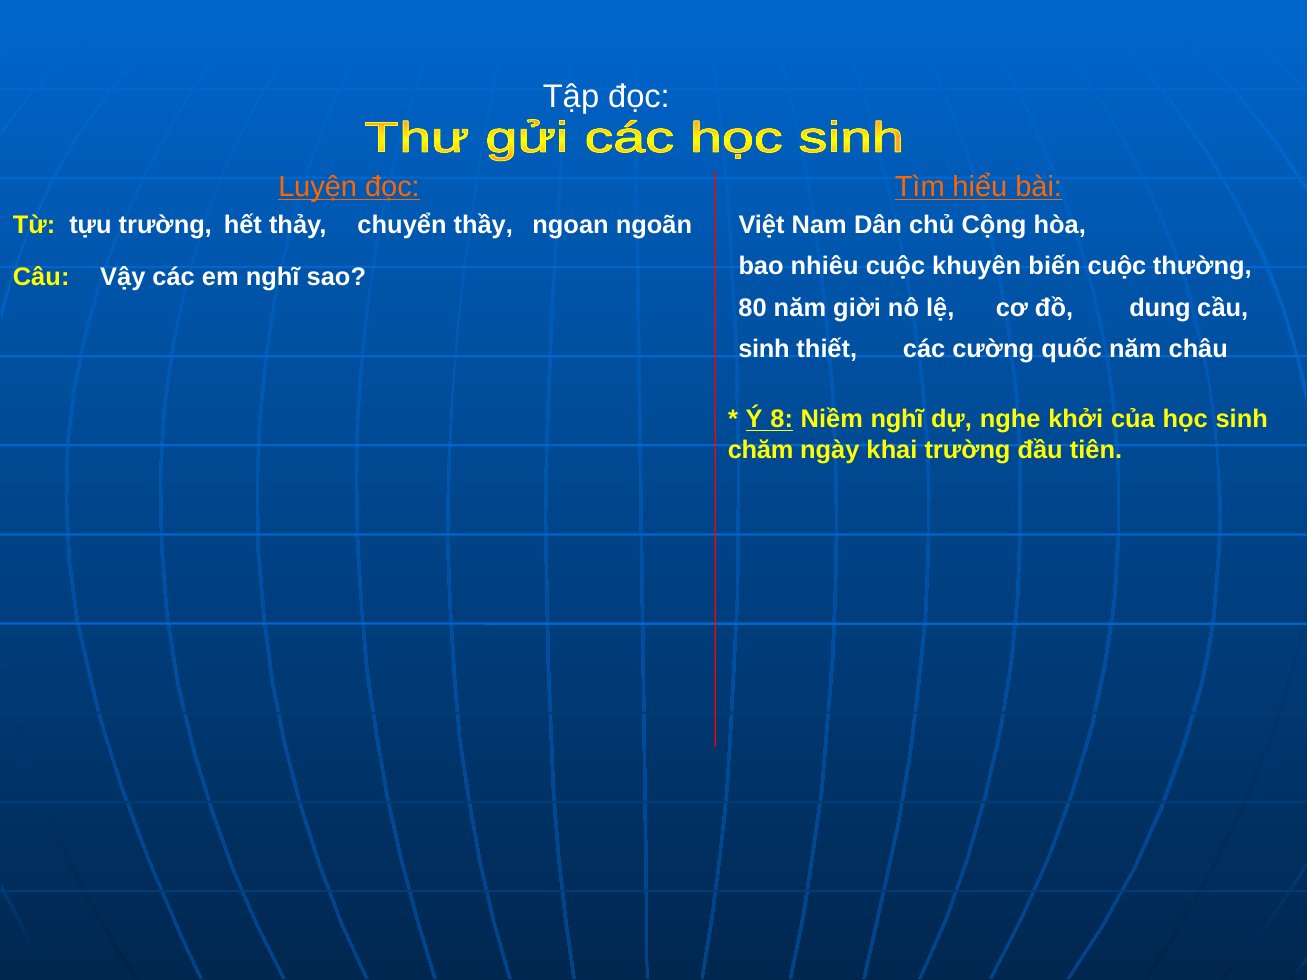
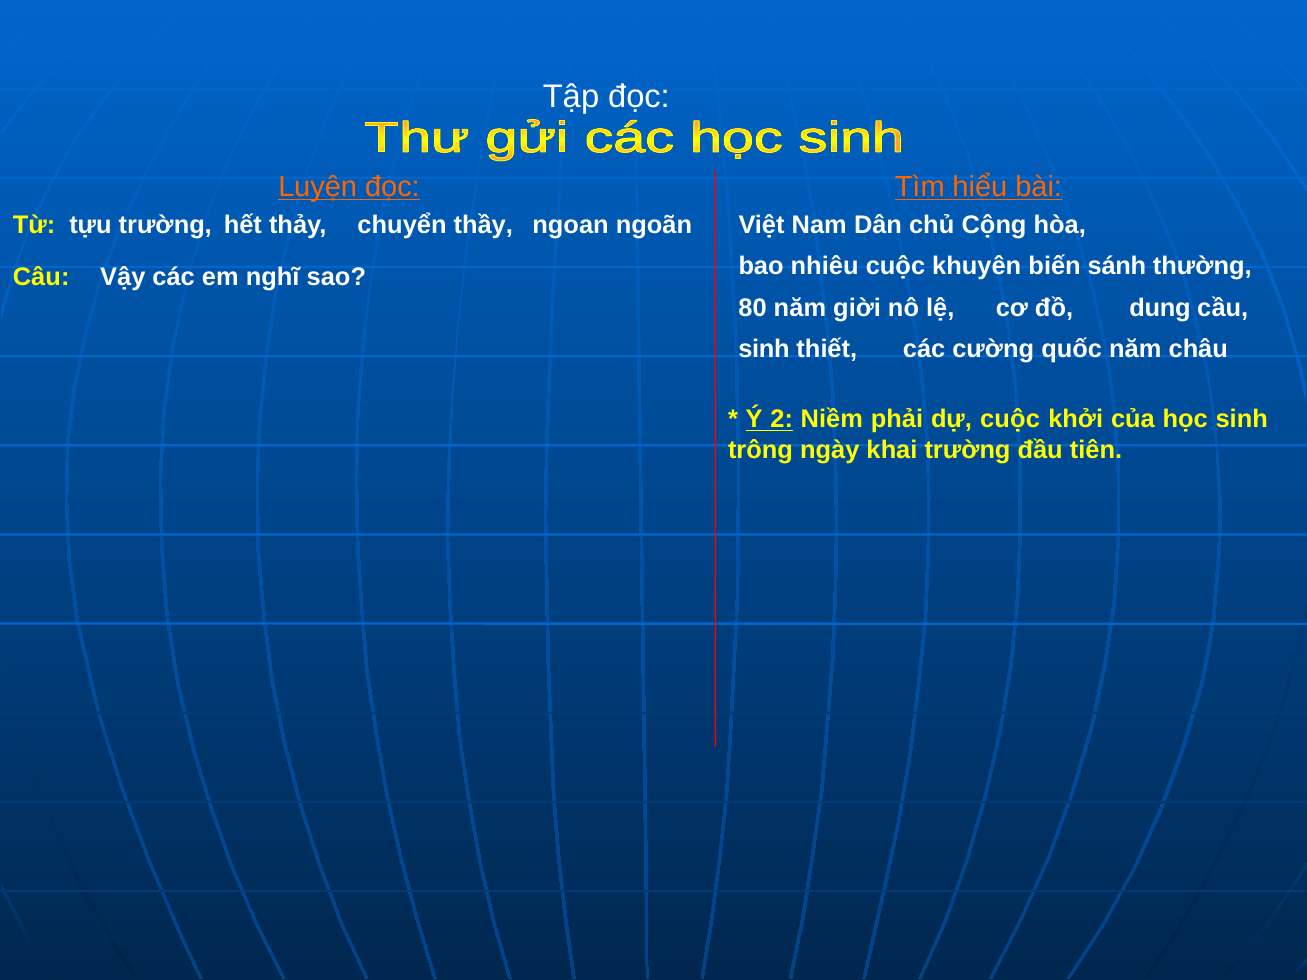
biến cuộc: cuộc -> sánh (1117, 266)
8: 8 -> 2 (782, 419)
Niềm nghĩ: nghĩ -> phải (897, 419)
dự nghe: nghe -> cuộc (1010, 419)
chăm: chăm -> trông (760, 450)
